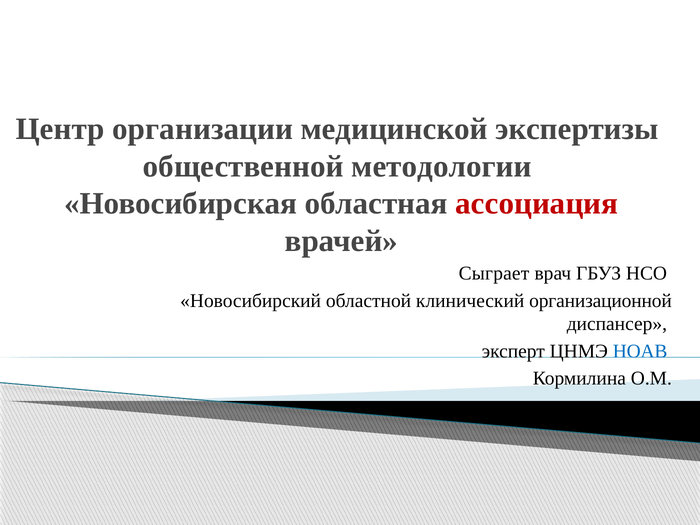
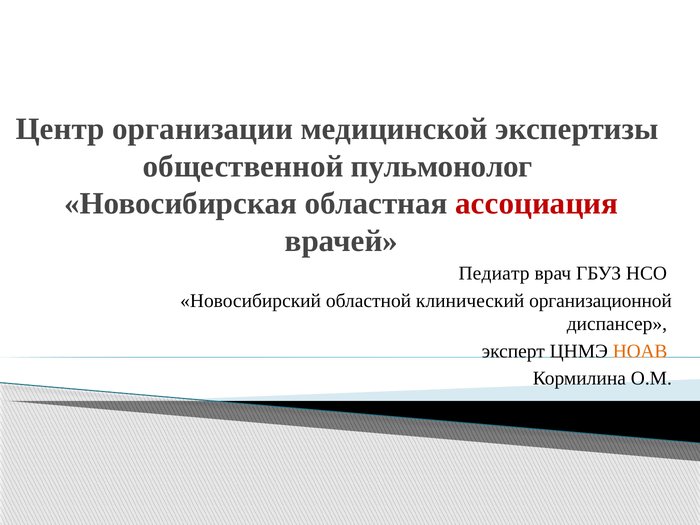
методологии: методологии -> пульмонолог (442, 166)
Сыграет: Сыграет -> Педиатр (494, 273)
НОАВ colour: blue -> orange (640, 351)
